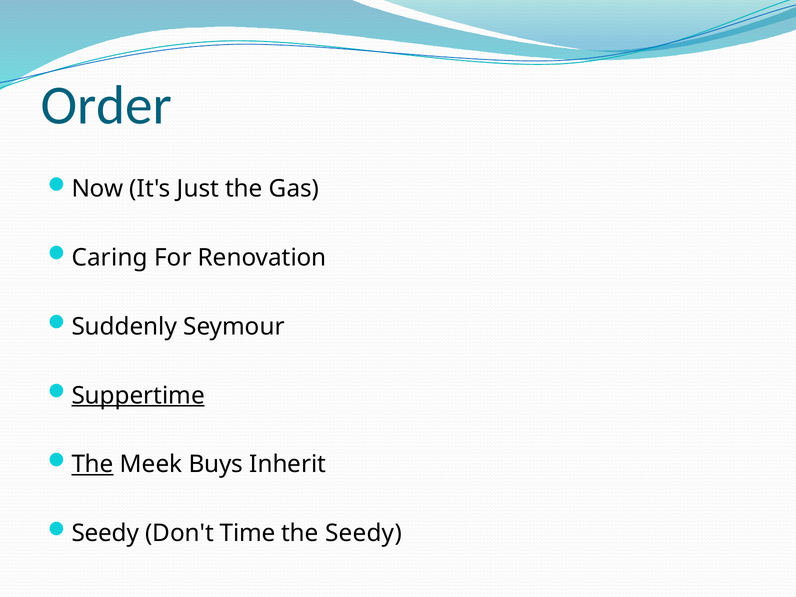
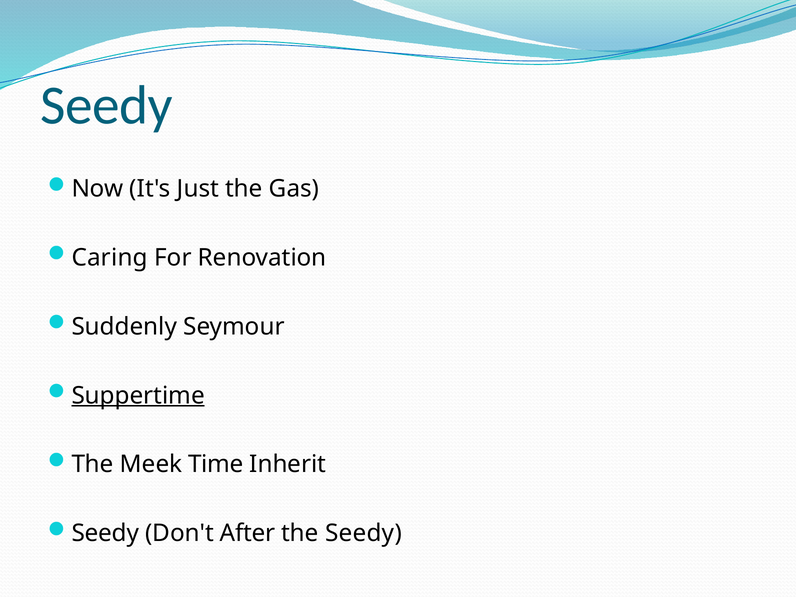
Order: Order -> Seedy (107, 105)
The underline: present -> none (93, 464)
Buys: Buys -> Time (216, 464)
Time: Time -> After (248, 533)
